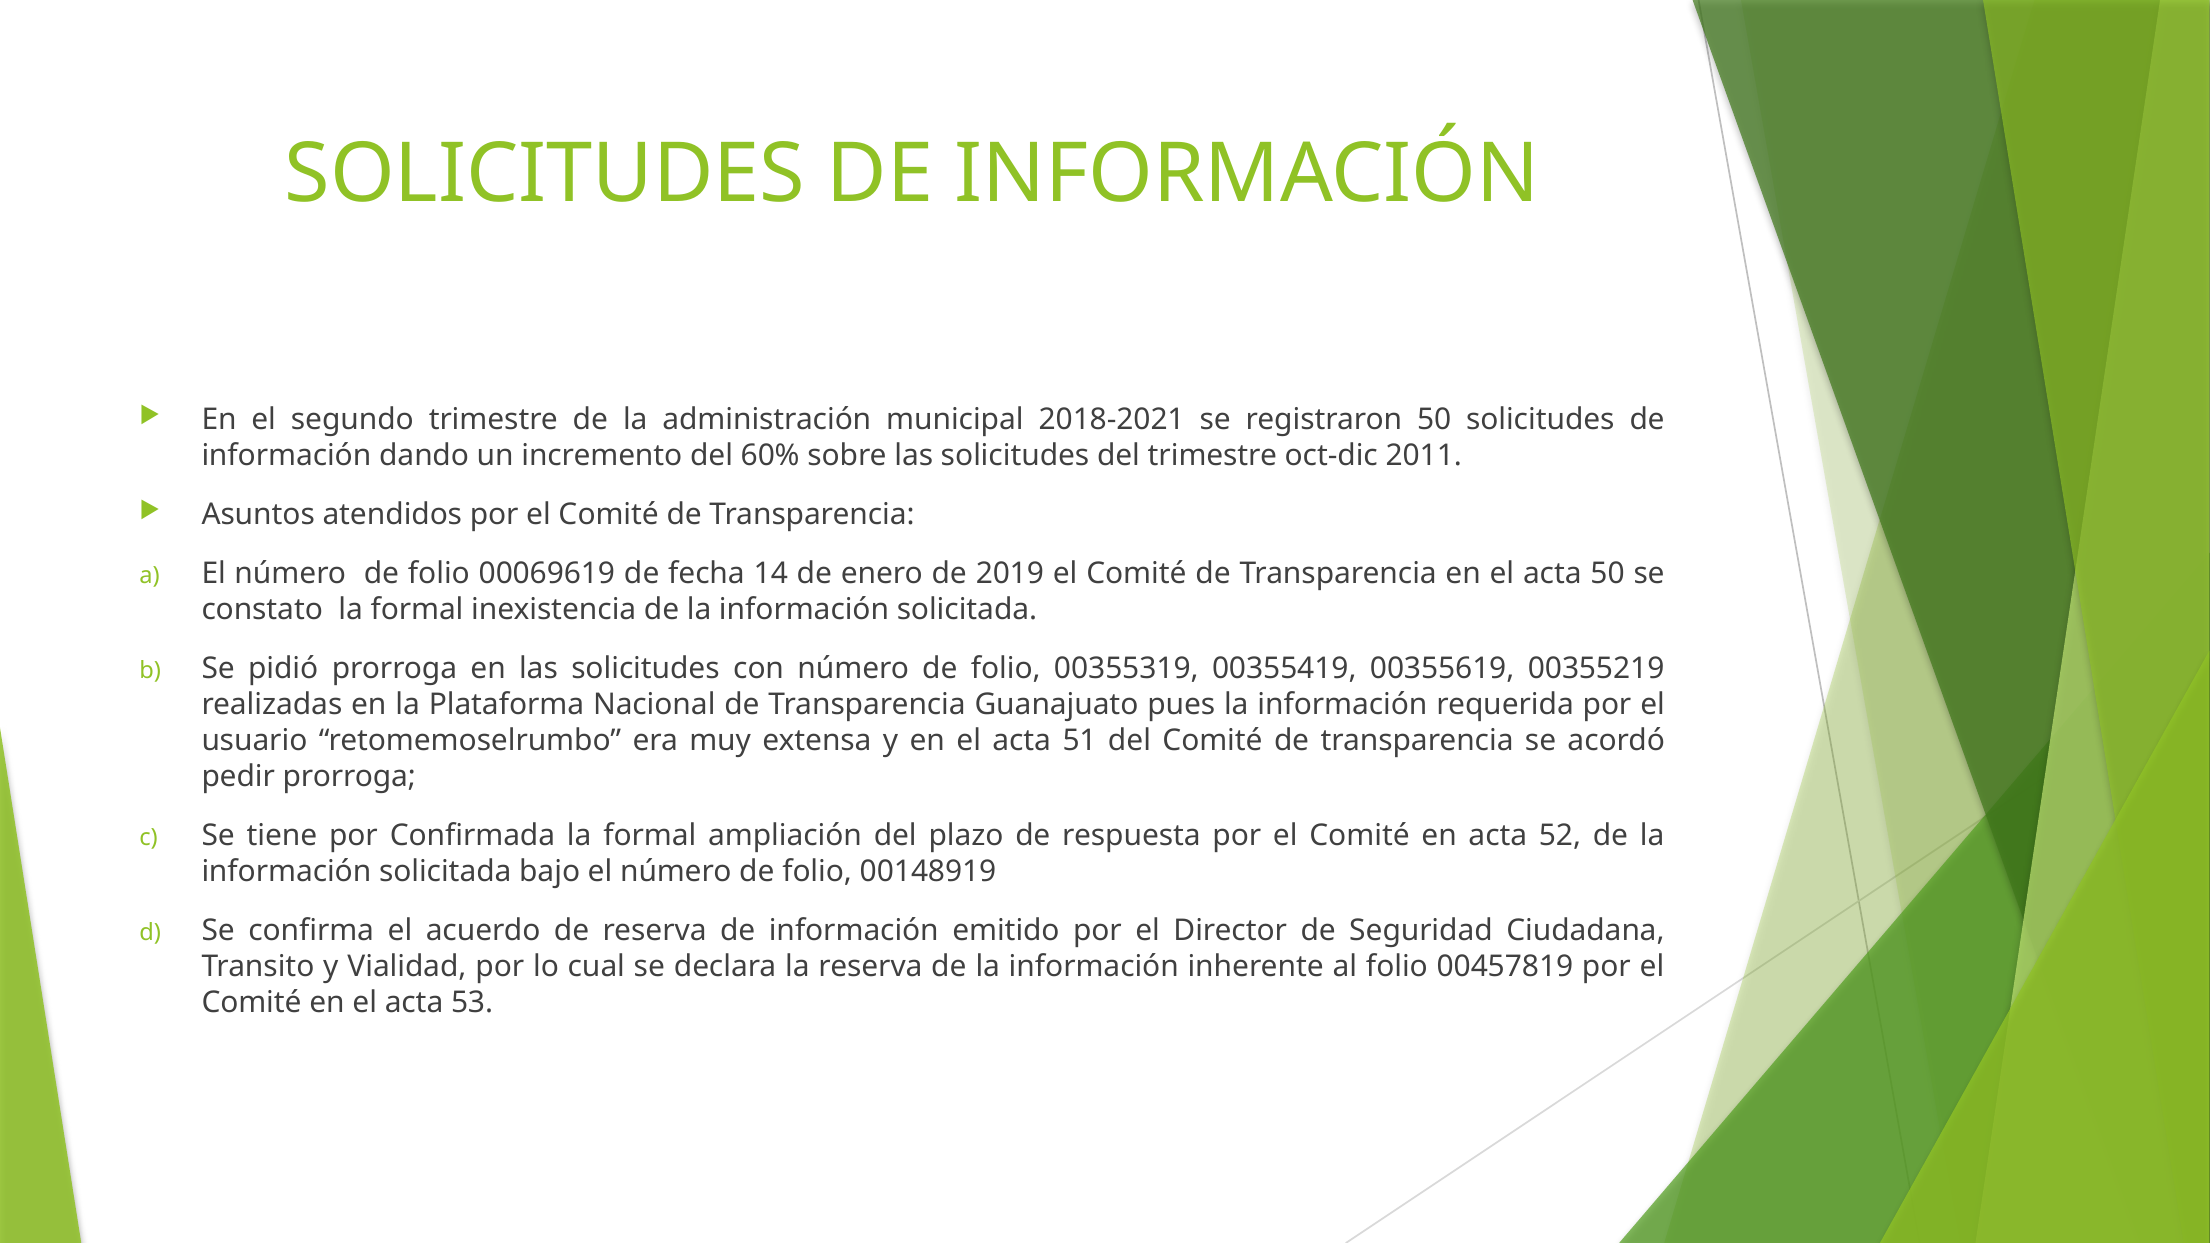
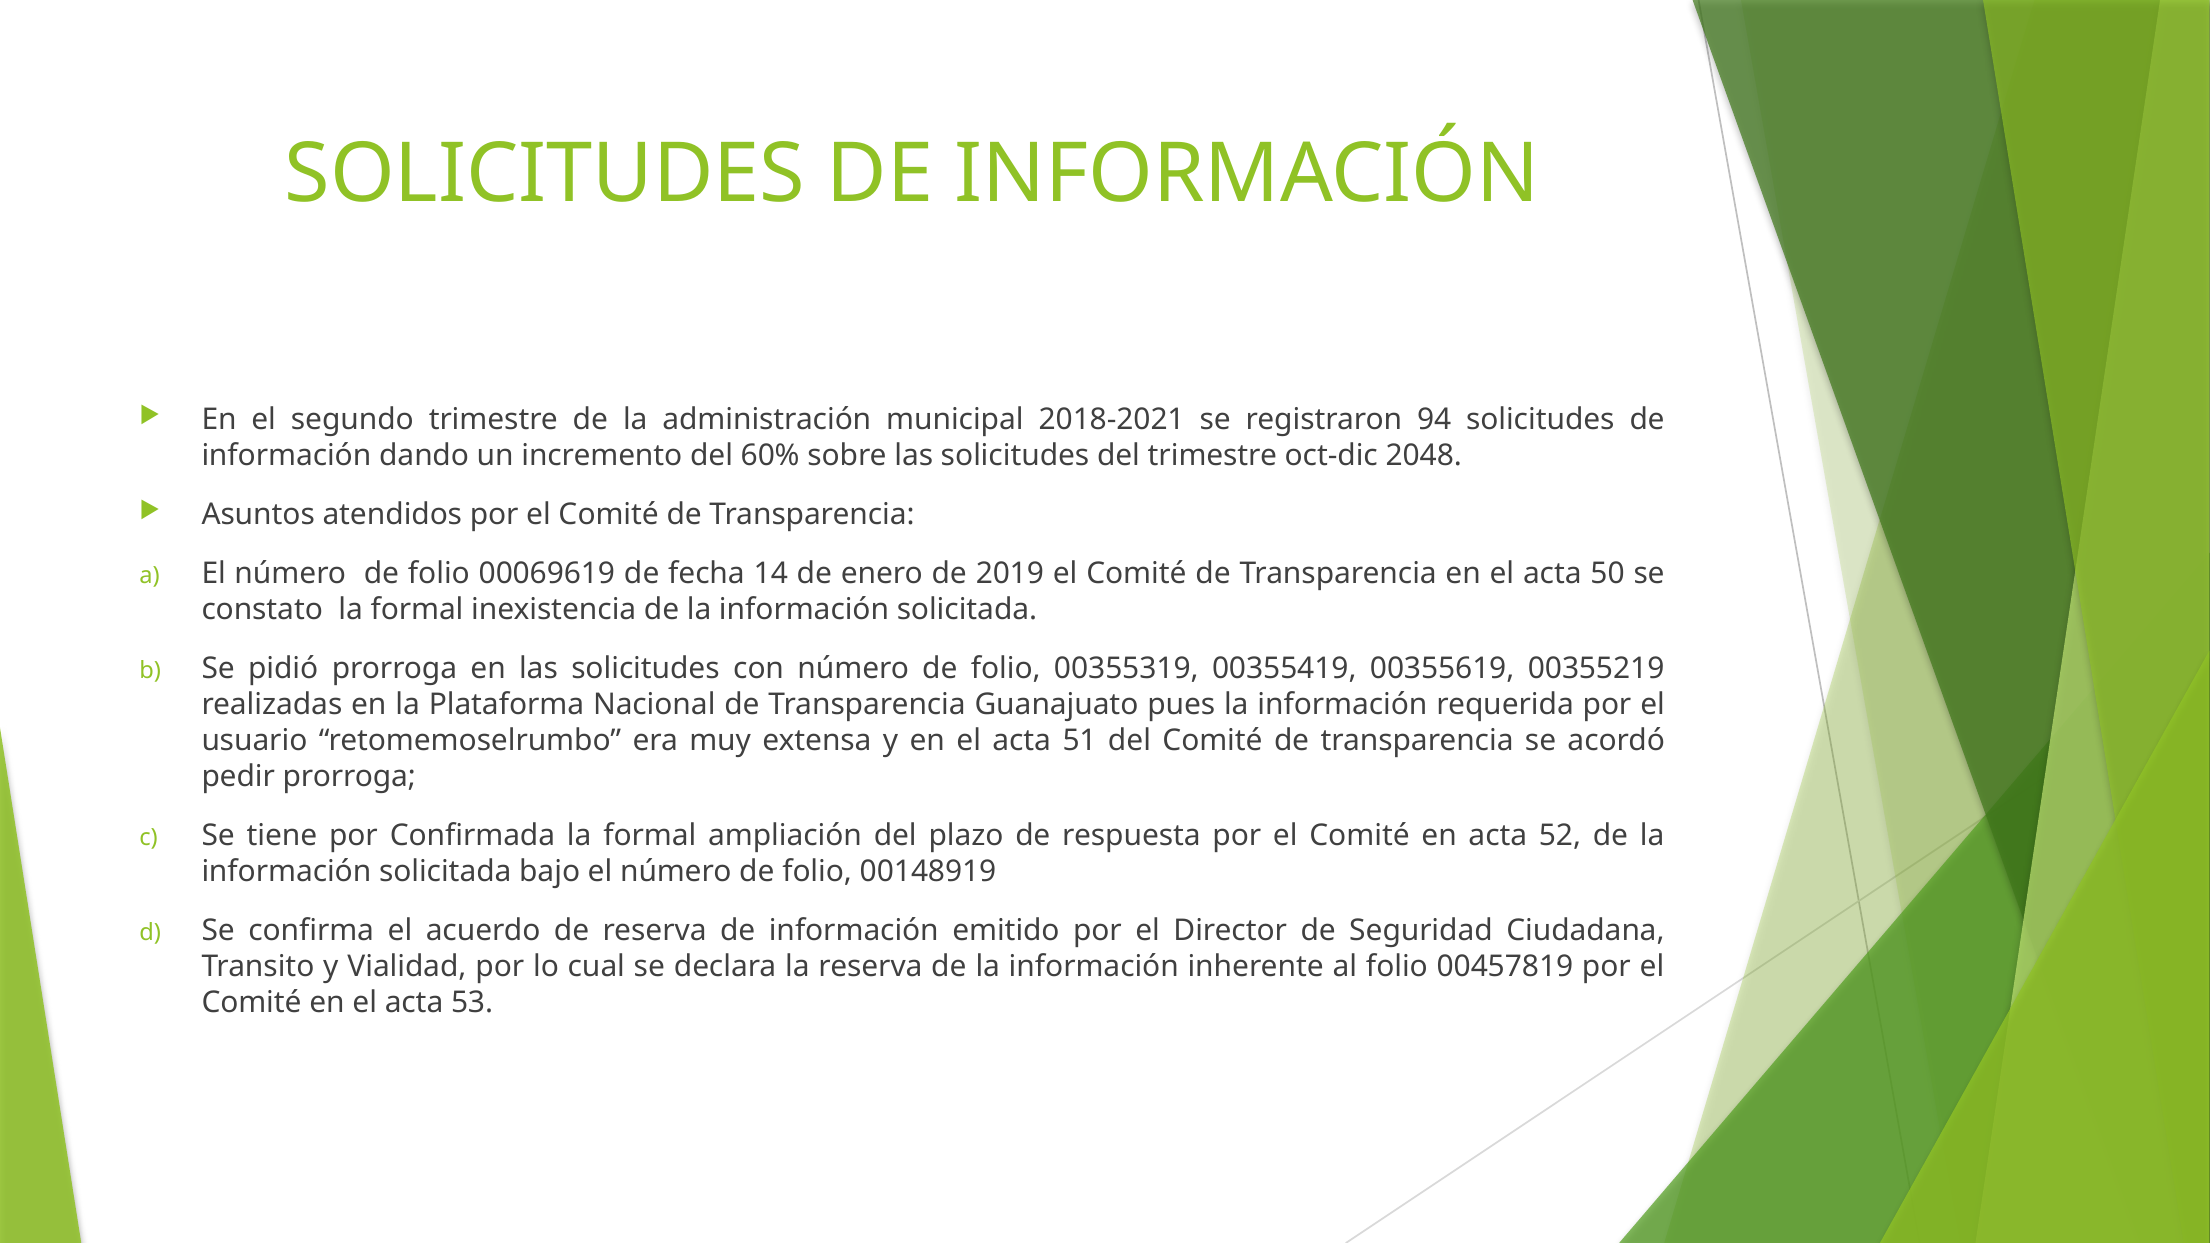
registraron 50: 50 -> 94 (1434, 420)
2011: 2011 -> 2048 (1424, 456)
